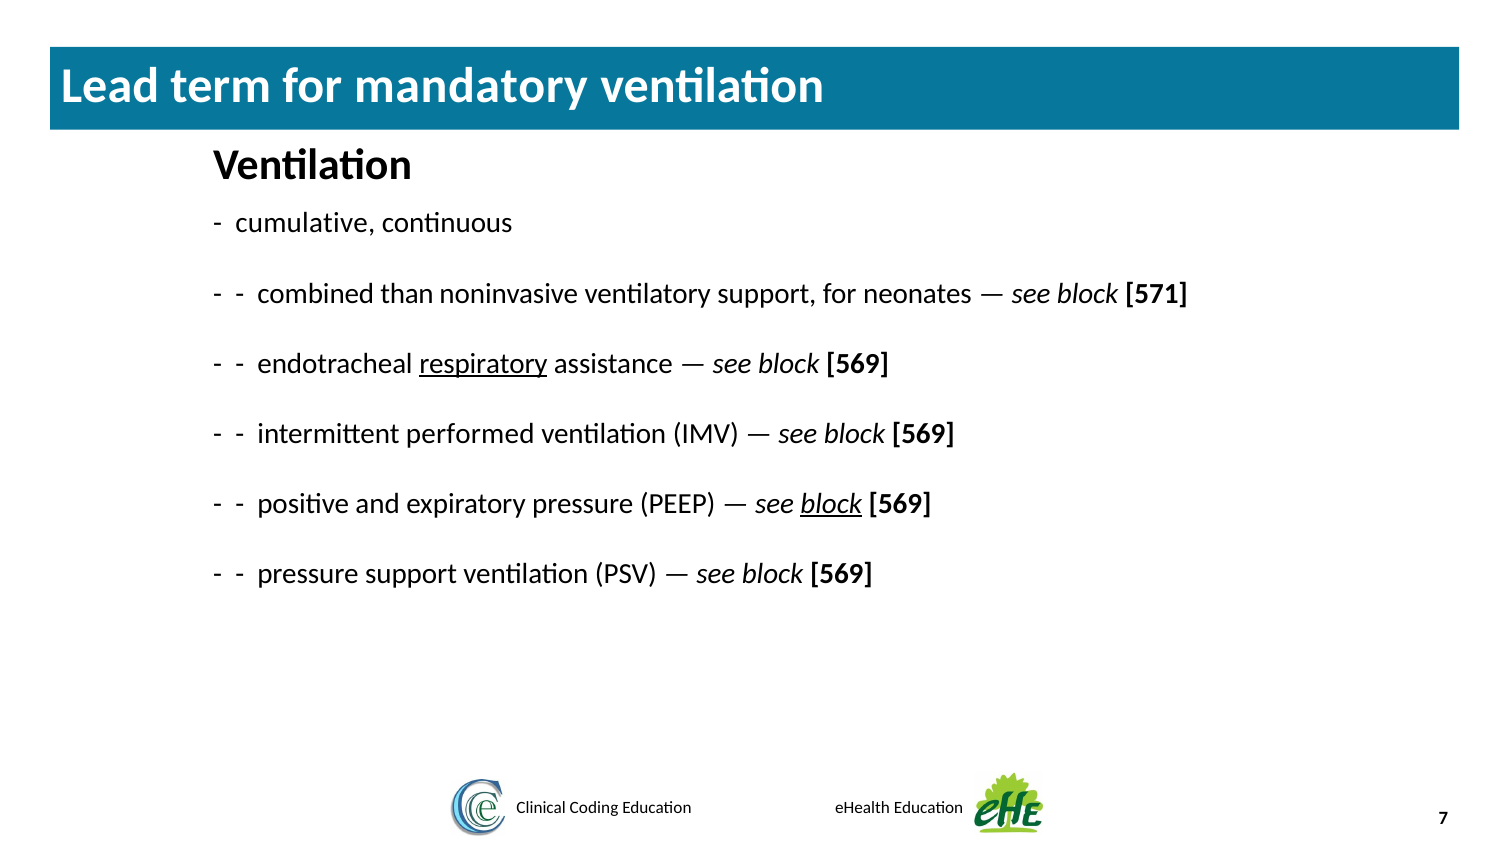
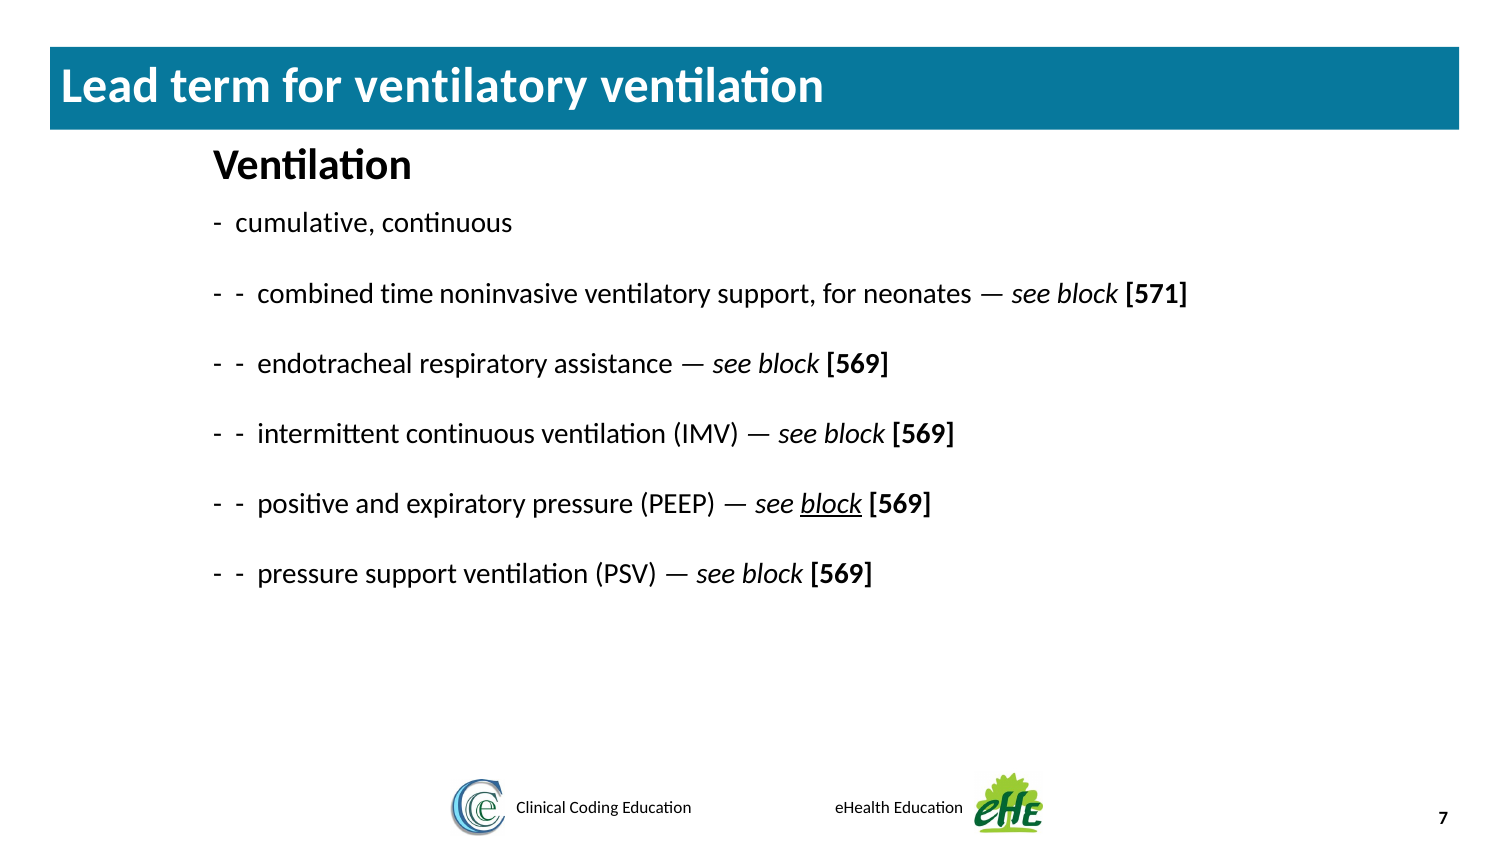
for mandatory: mandatory -> ventilatory (471, 86)
than: than -> time (407, 294)
respiratory underline: present -> none (483, 364)
intermittent performed: performed -> continuous (470, 434)
